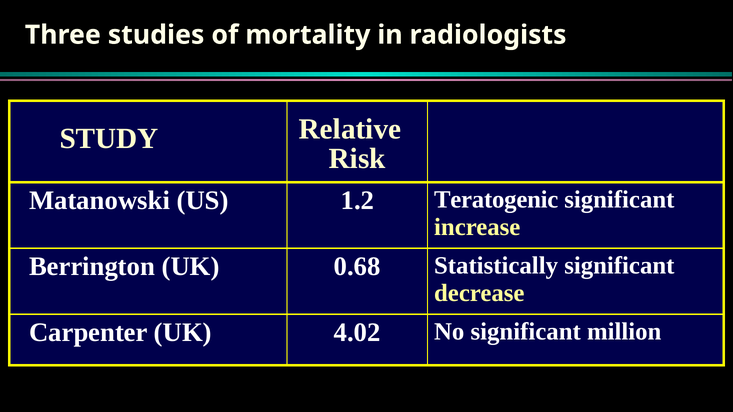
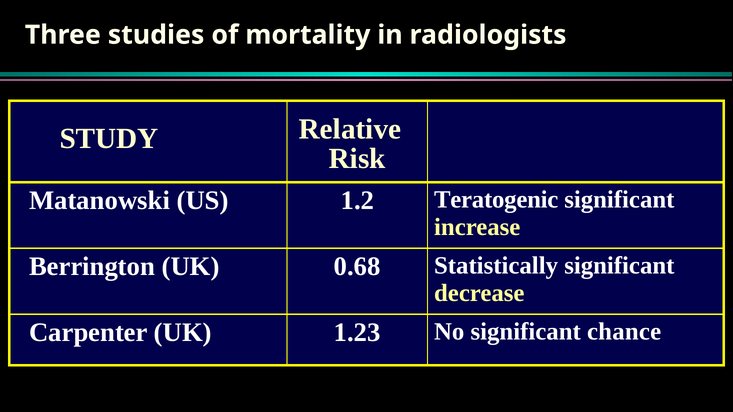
4.02: 4.02 -> 1.23 (357, 333)
million: million -> chance (624, 332)
